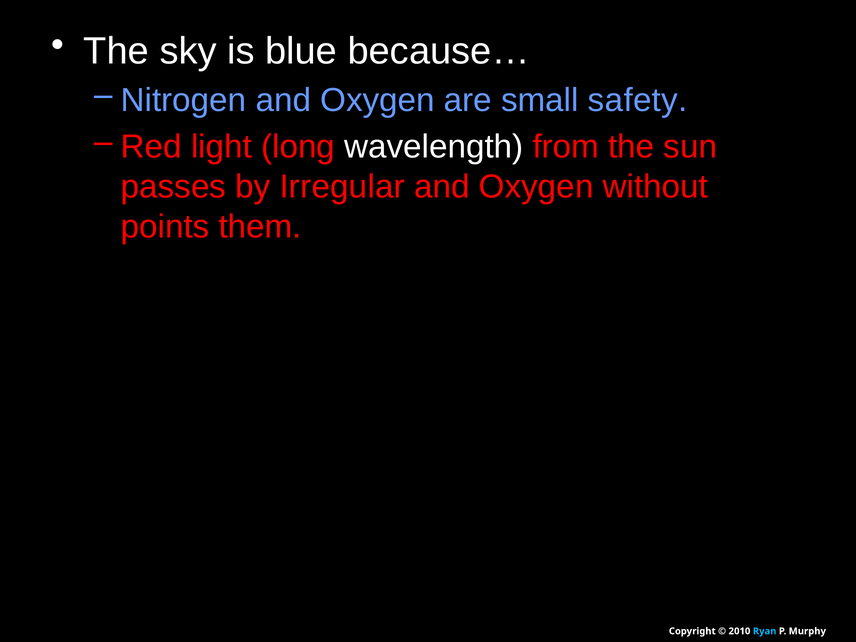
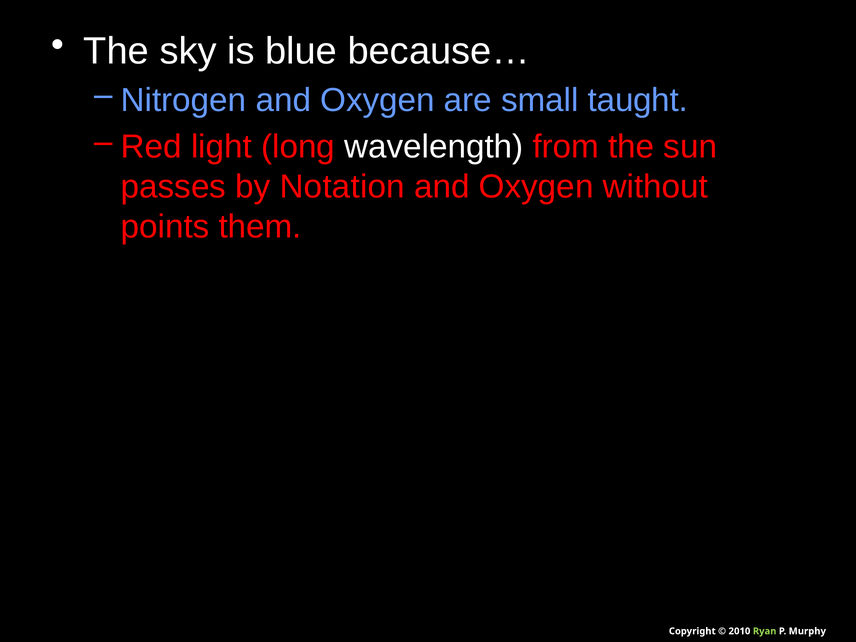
safety: safety -> taught (638, 100)
Irregular: Irregular -> Notation (342, 187)
Ryan colour: light blue -> light green (765, 631)
